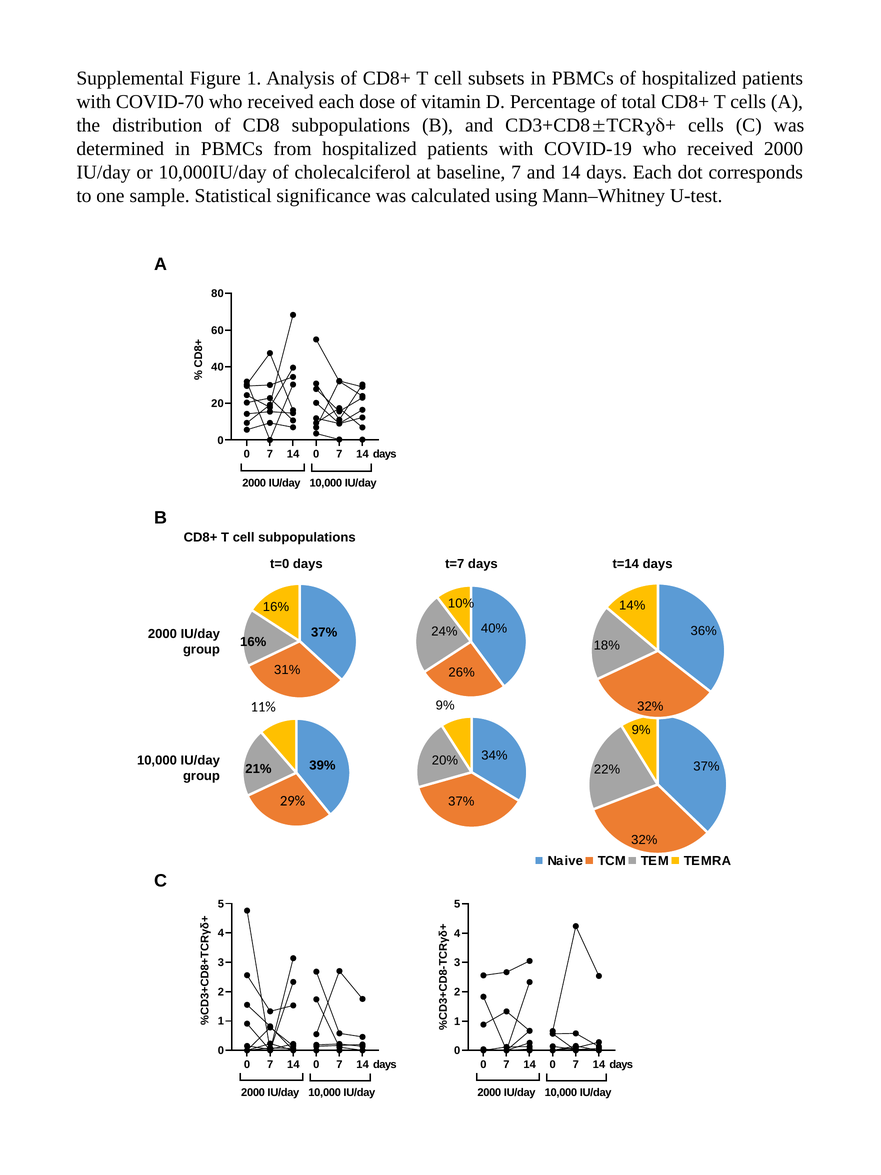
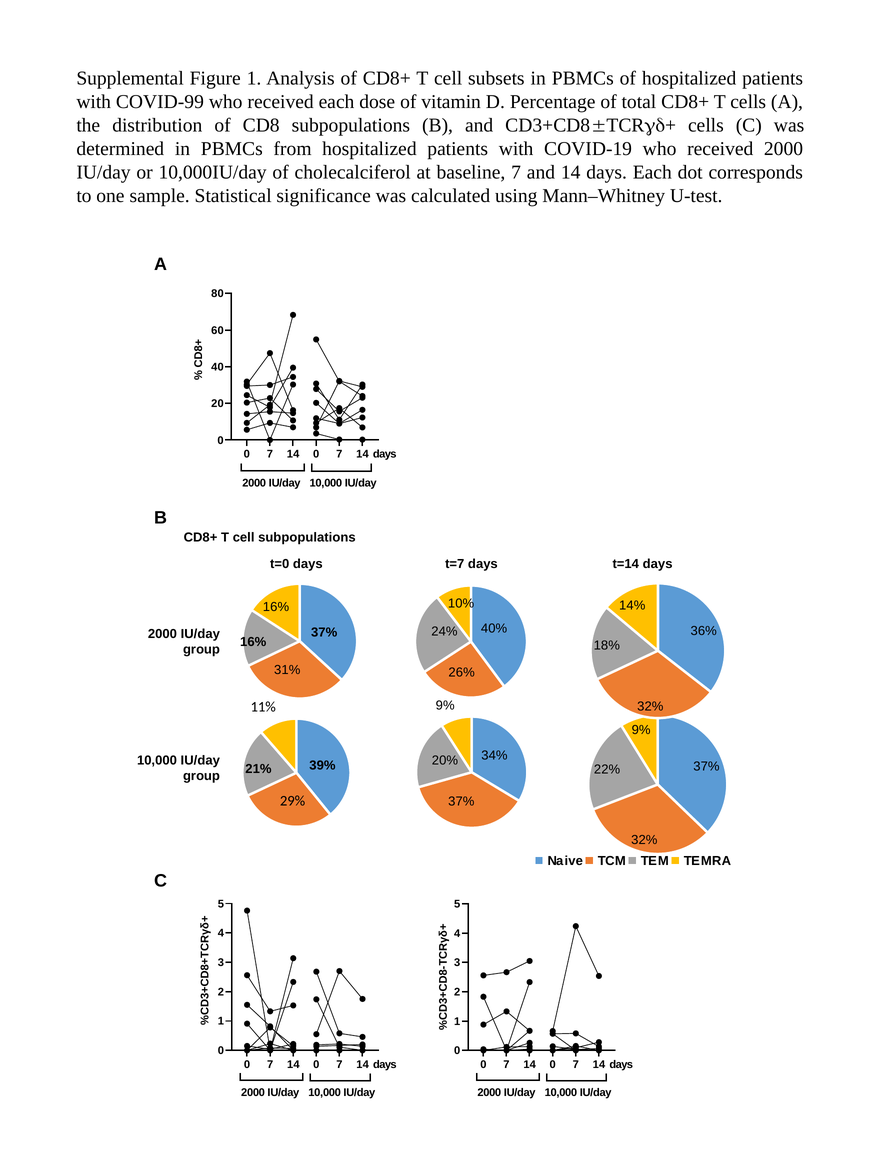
COVID-70: COVID-70 -> COVID-99 (160, 102)
